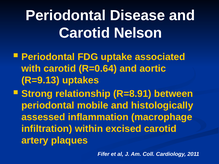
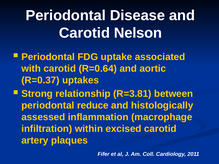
R=9.13: R=9.13 -> R=0.37 (40, 80)
R=8.91: R=8.91 -> R=3.81 (132, 94)
mobile: mobile -> reduce (93, 106)
